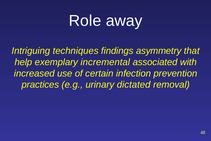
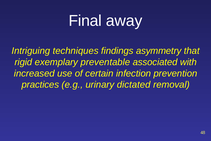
Role: Role -> Final (85, 21)
help: help -> rigid (23, 62)
incremental: incremental -> preventable (105, 62)
